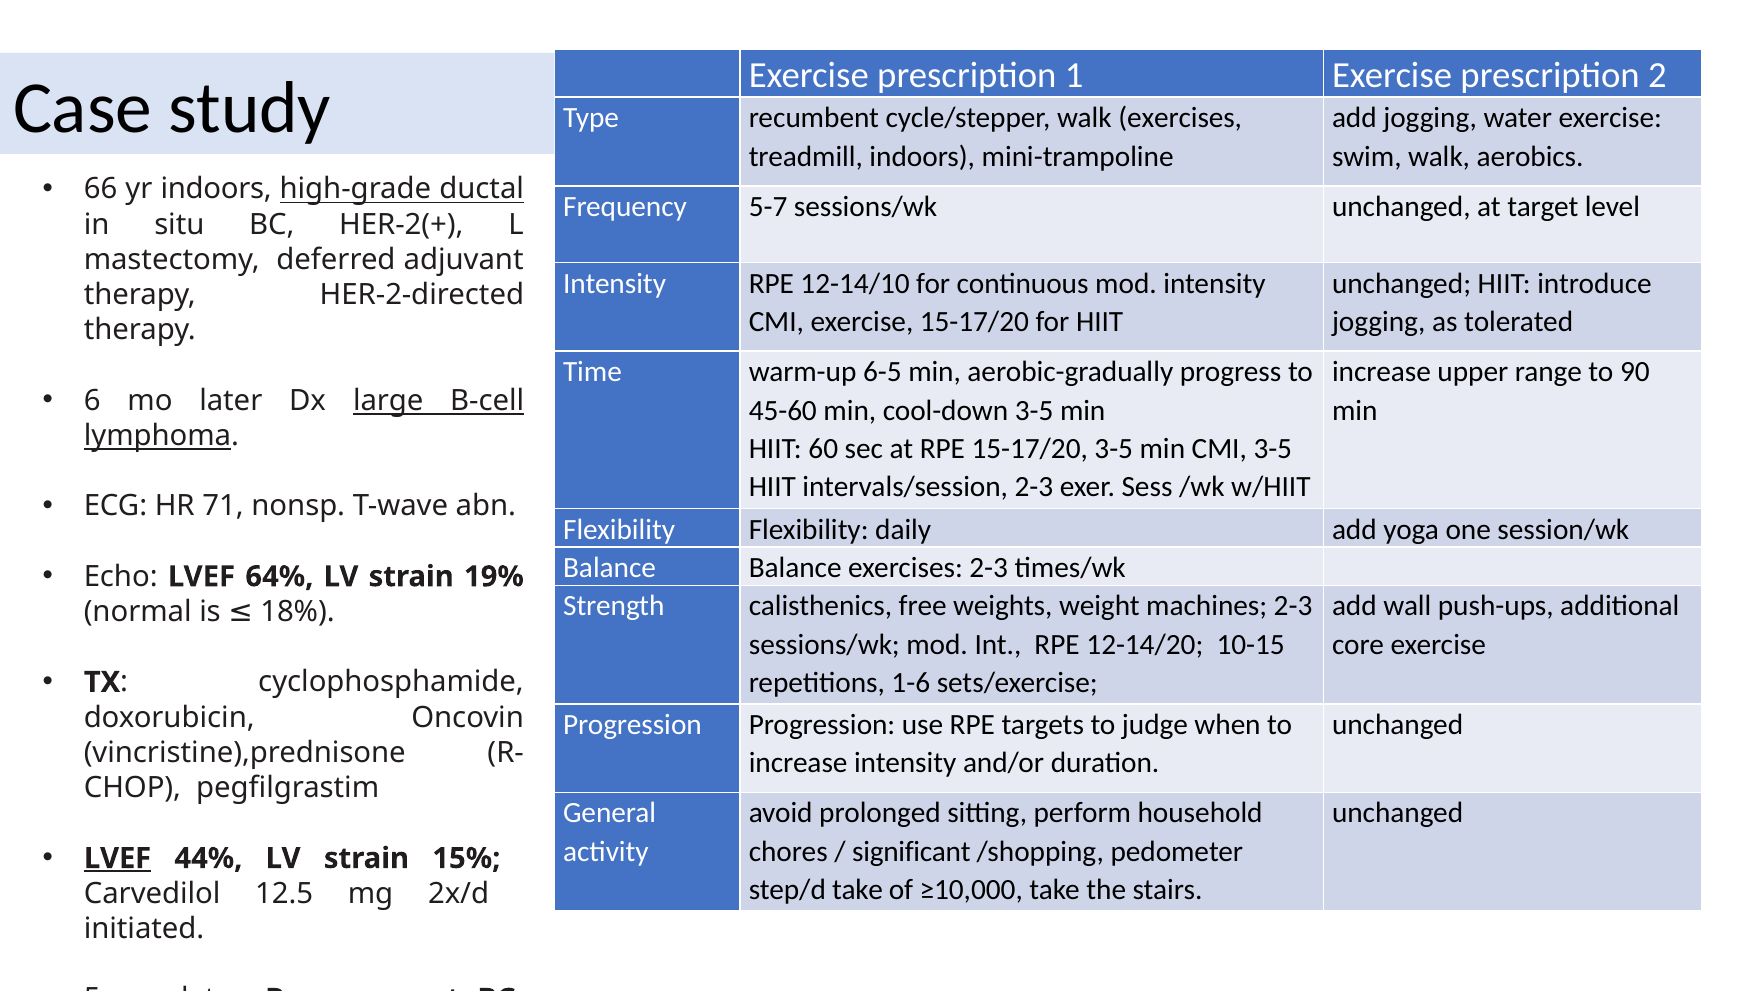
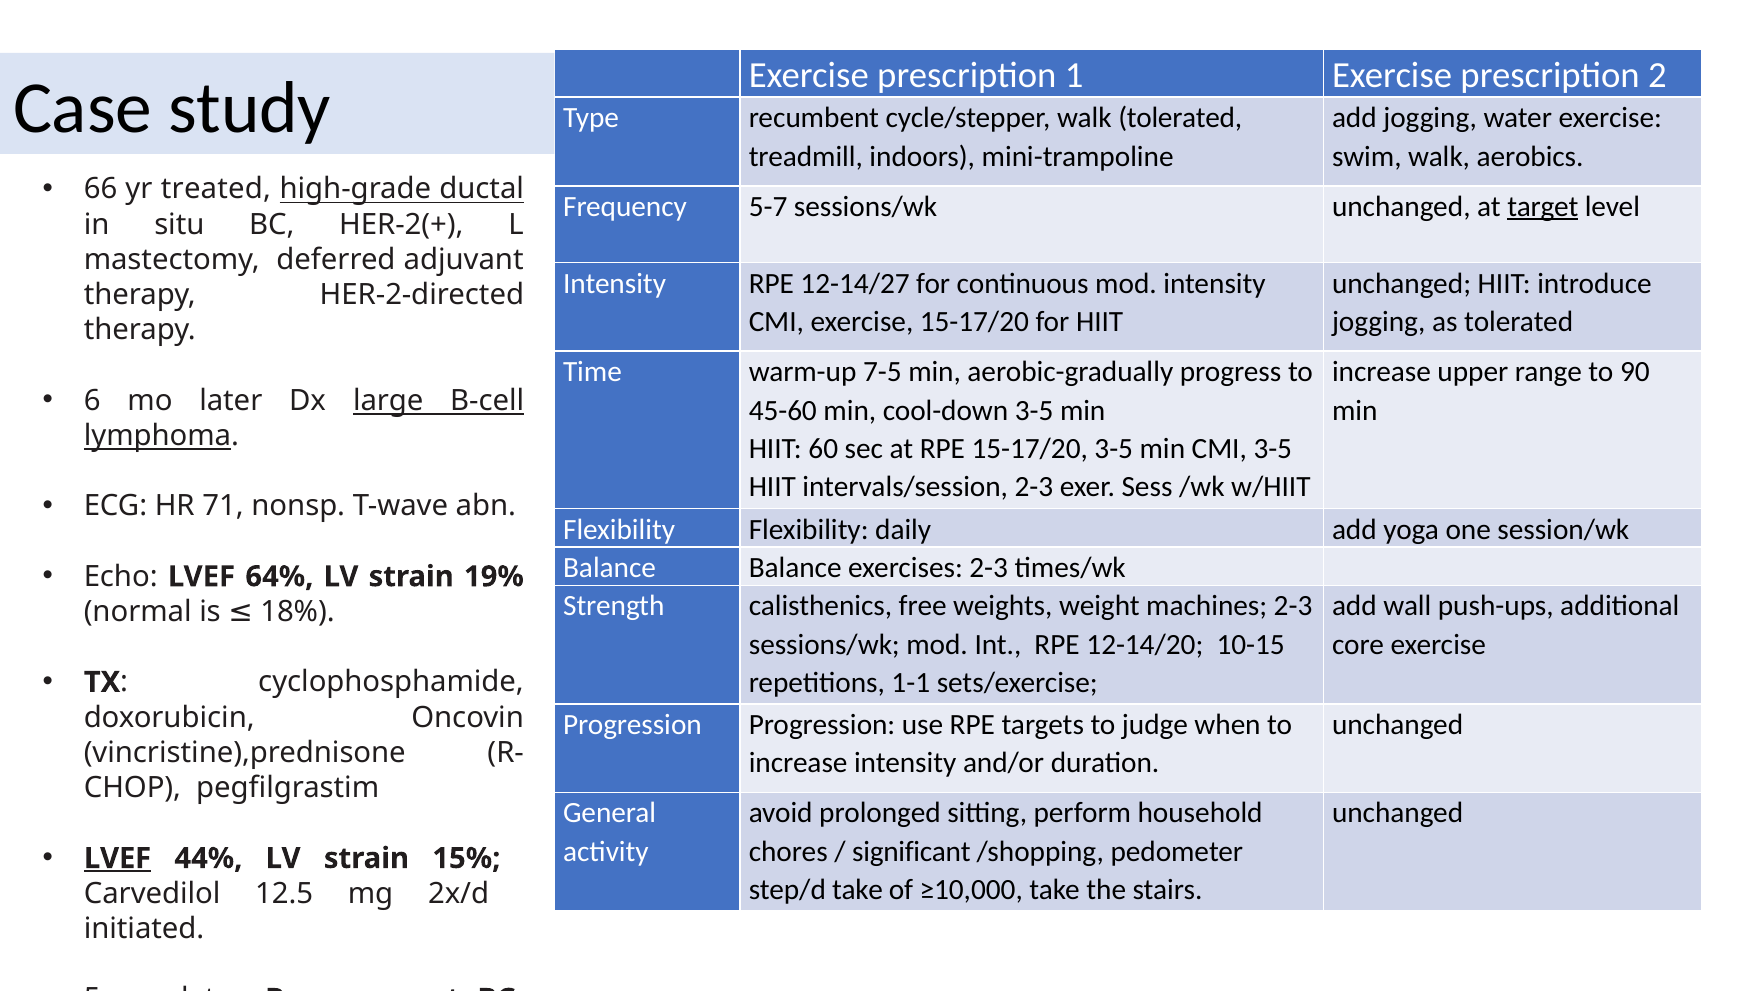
walk exercises: exercises -> tolerated (1180, 118)
yr indoors: indoors -> treated (216, 189)
target underline: none -> present (1543, 206)
12-14/10: 12-14/10 -> 12-14/27 (855, 283)
6-5: 6-5 -> 7-5 (882, 372)
1-6: 1-6 -> 1-1 (911, 683)
